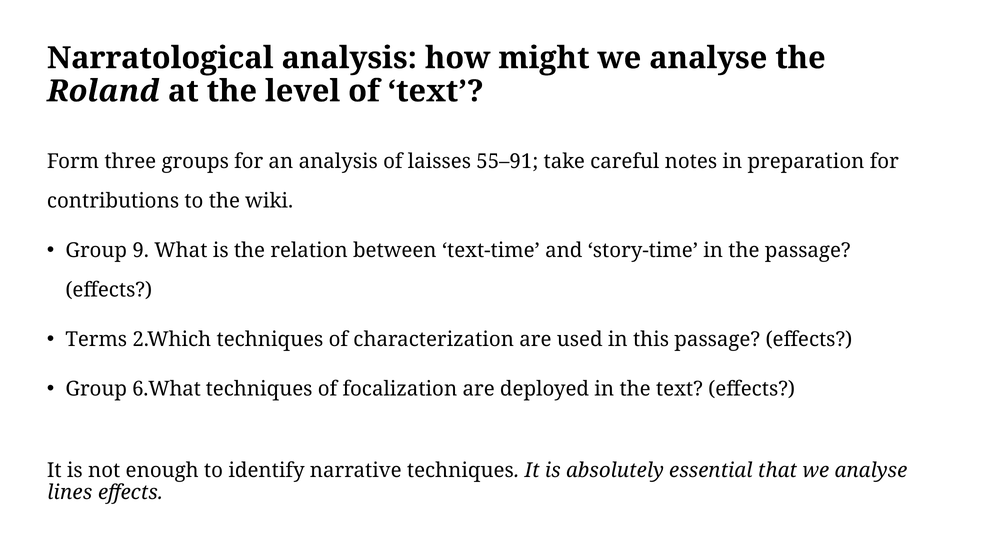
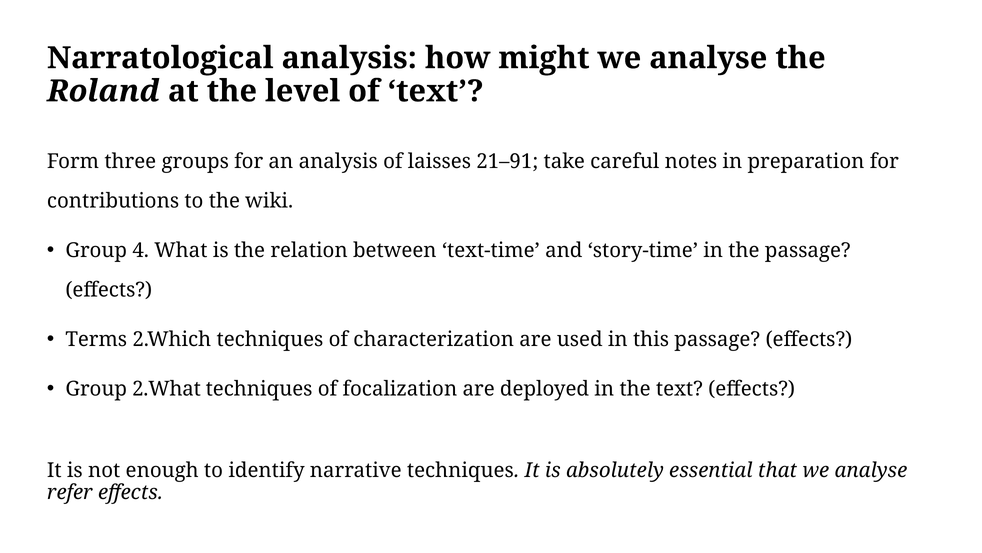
55–91: 55–91 -> 21–91 (507, 161)
9: 9 -> 4 (141, 250)
6.What: 6.What -> 2.What (166, 388)
lines: lines -> refer (70, 492)
